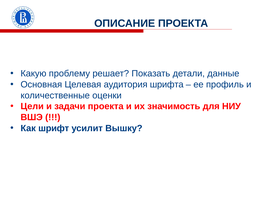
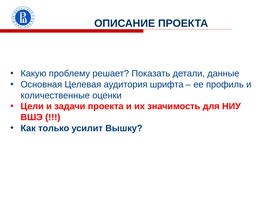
шрифт: шрифт -> только (54, 128)
